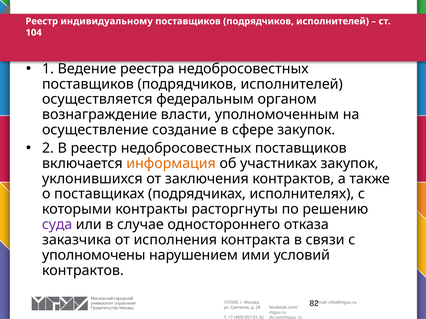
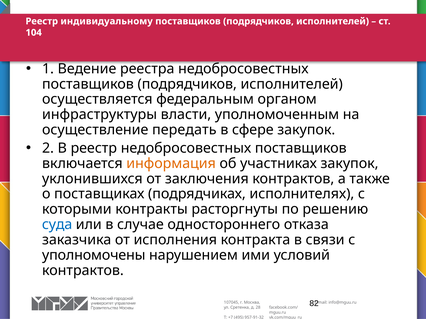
вознаграждение: вознаграждение -> инфраструктуры (100, 115)
создание: создание -> передать (184, 130)
суда colour: purple -> blue (57, 225)
